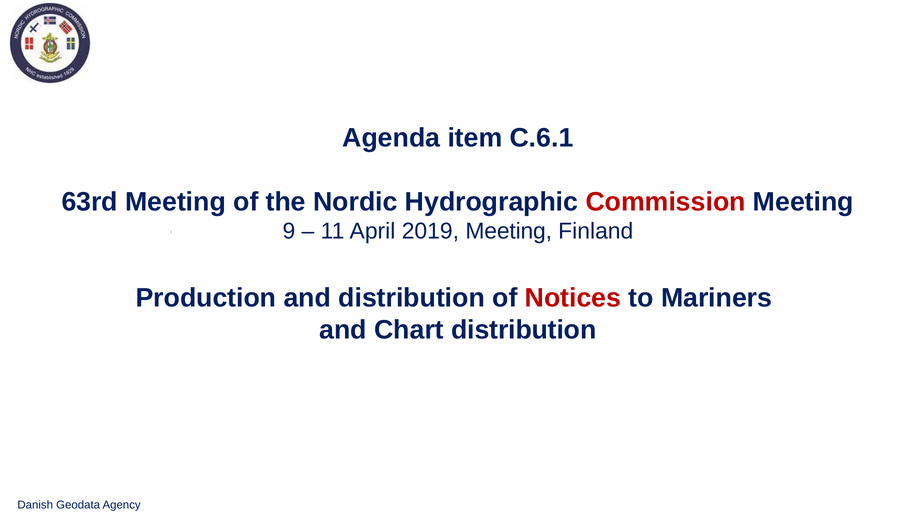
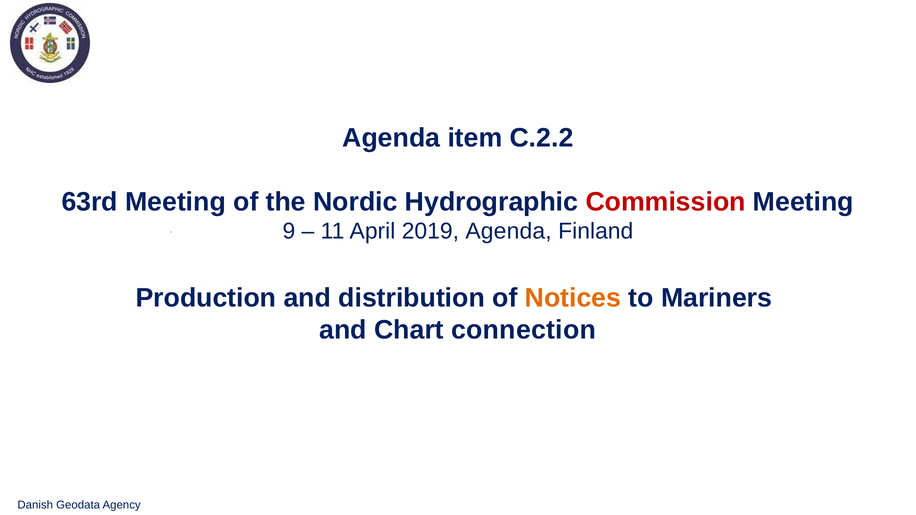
C.6.1: C.6.1 -> C.2.2 (542, 138)
2019 Meeting: Meeting -> Agenda (509, 231)
Notices colour: red -> orange (573, 298)
Chart distribution: distribution -> connection (524, 330)
